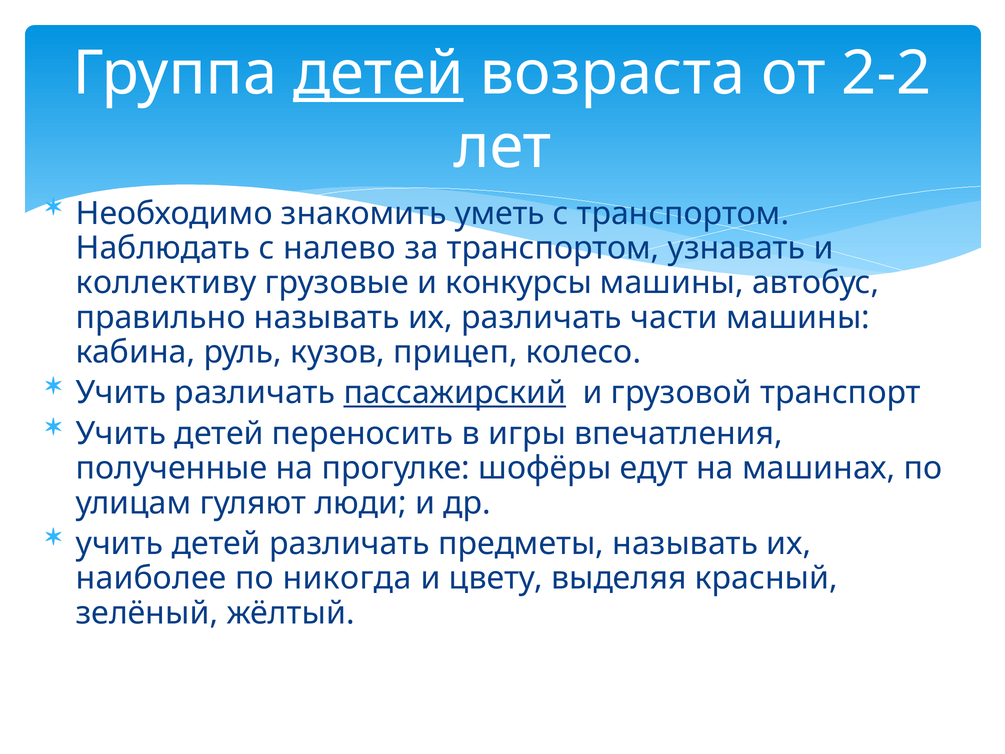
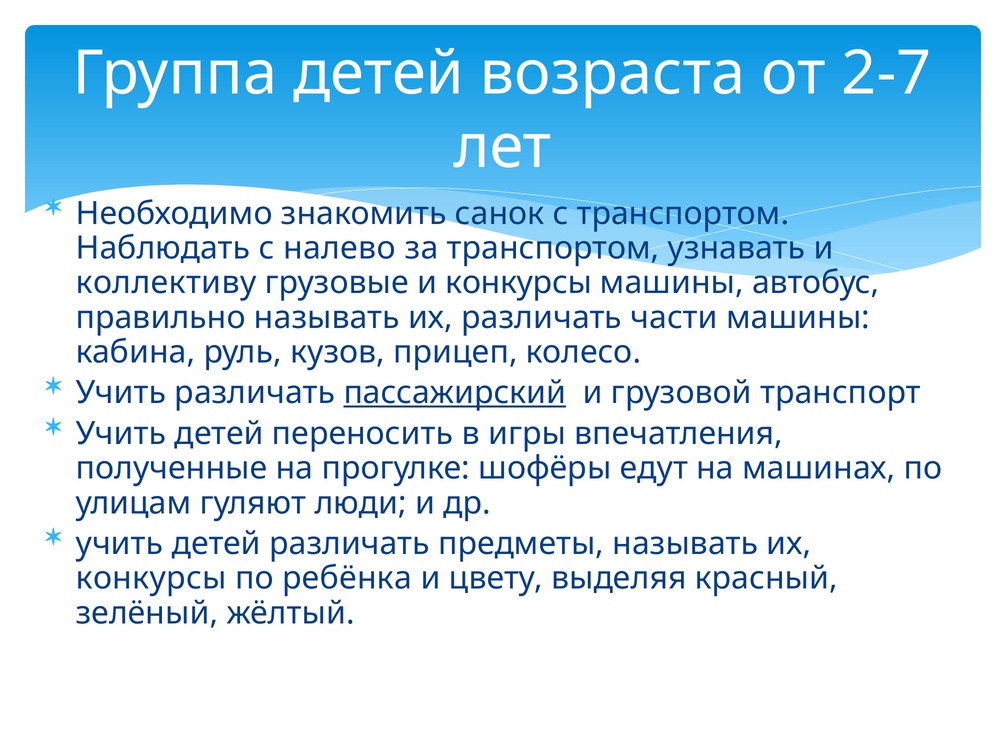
детей underline: present -> none (379, 73)
2-2: 2-2 -> 2-7 (887, 73)
уметь: уметь -> санок (500, 213)
наиболее: наиболее -> конкурсы (151, 578)
никогда: никогда -> ребёнка (347, 578)
